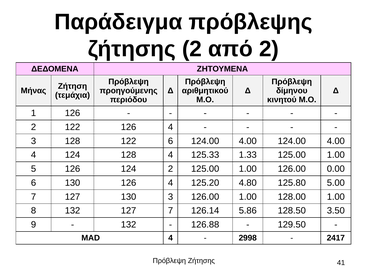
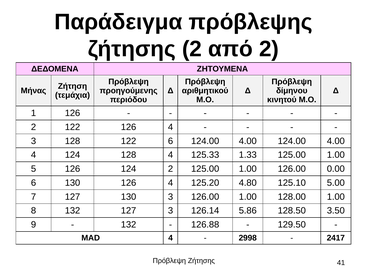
125.80: 125.80 -> 125.10 (292, 183)
127 7: 7 -> 3 (171, 211)
